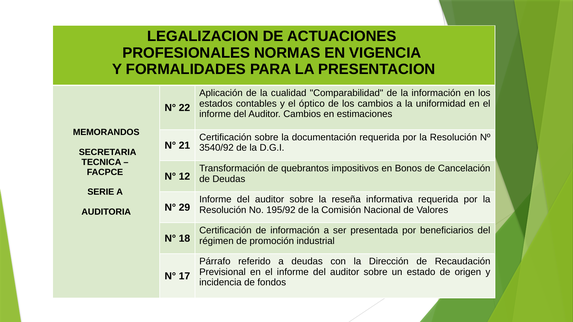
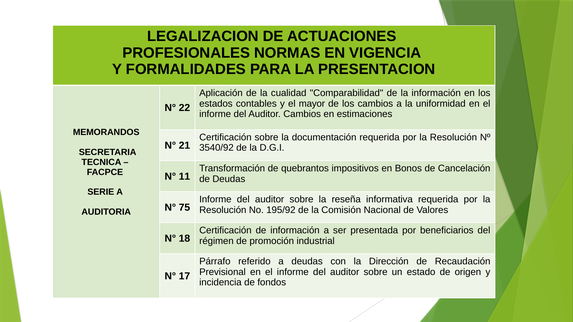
óptico: óptico -> mayor (312, 104)
12: 12 -> 11 (184, 177)
29: 29 -> 75 (184, 208)
